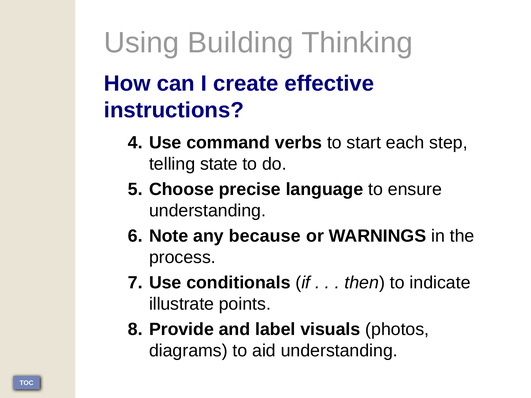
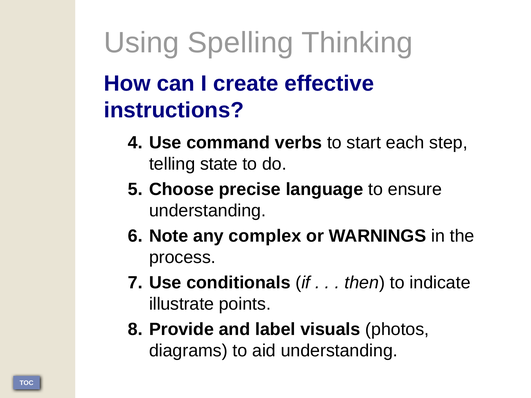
Building: Building -> Spelling (241, 43)
because: because -> complex (265, 236)
